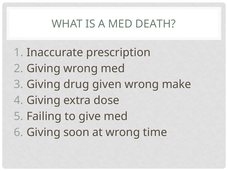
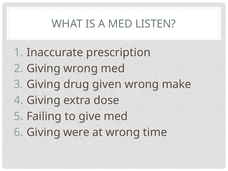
DEATH: DEATH -> LISTEN (156, 24)
soon: soon -> were (76, 132)
